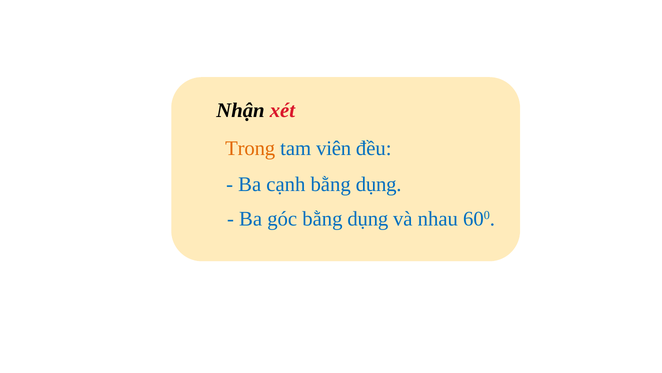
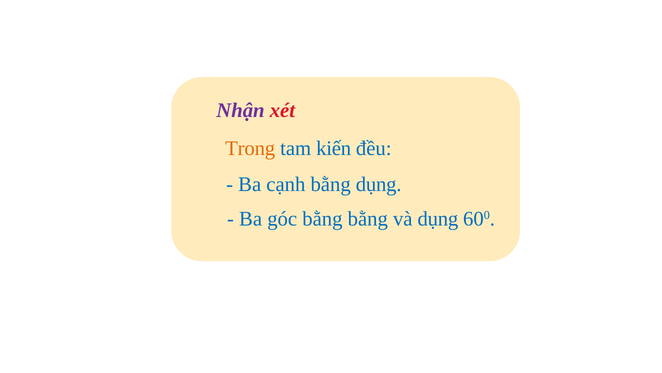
Nhận colour: black -> purple (240, 110)
viên: viên -> kiến (334, 148)
góc bằng dụng: dụng -> bằng (368, 218)
và nhau: nhau -> dụng (438, 218)
